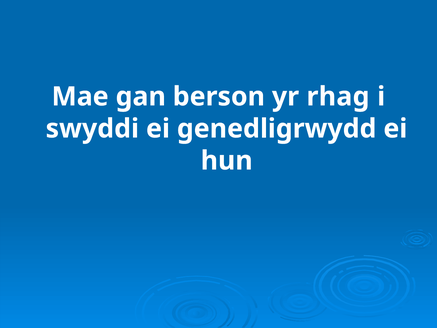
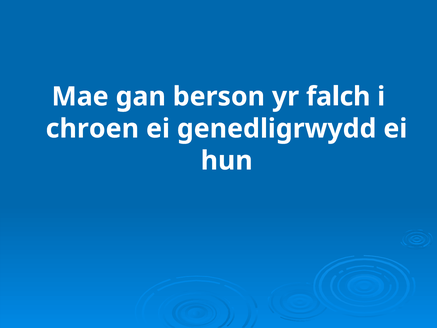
rhag: rhag -> falch (338, 97)
swyddi: swyddi -> chroen (92, 129)
